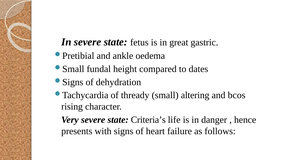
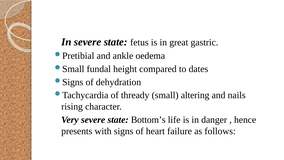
bcos: bcos -> nails (237, 95)
Criteria’s: Criteria’s -> Bottom’s (148, 120)
